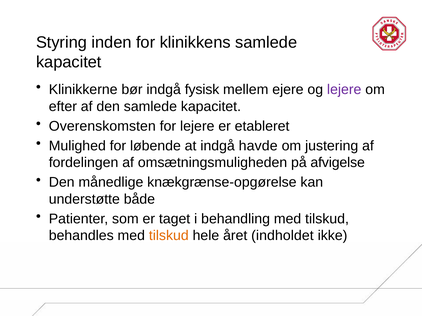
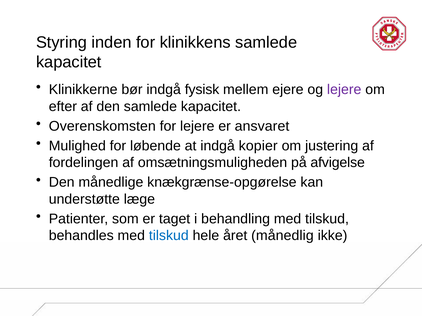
etableret: etableret -> ansvaret (262, 126)
havde: havde -> kopier (258, 146)
både: både -> læge (139, 199)
tilskud colour: orange -> blue (169, 236)
indholdet: indholdet -> månedlig (282, 236)
